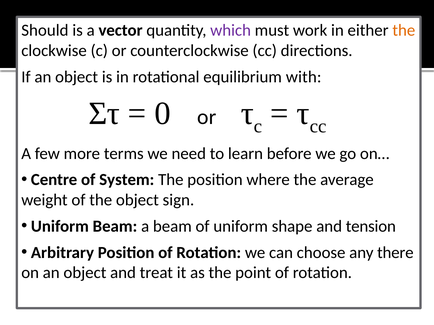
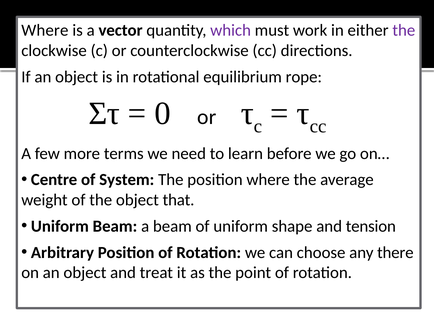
Should: Should -> Where (45, 30)
the colour: orange -> purple (404, 30)
with: with -> rope (304, 77)
sign: sign -> that (179, 200)
